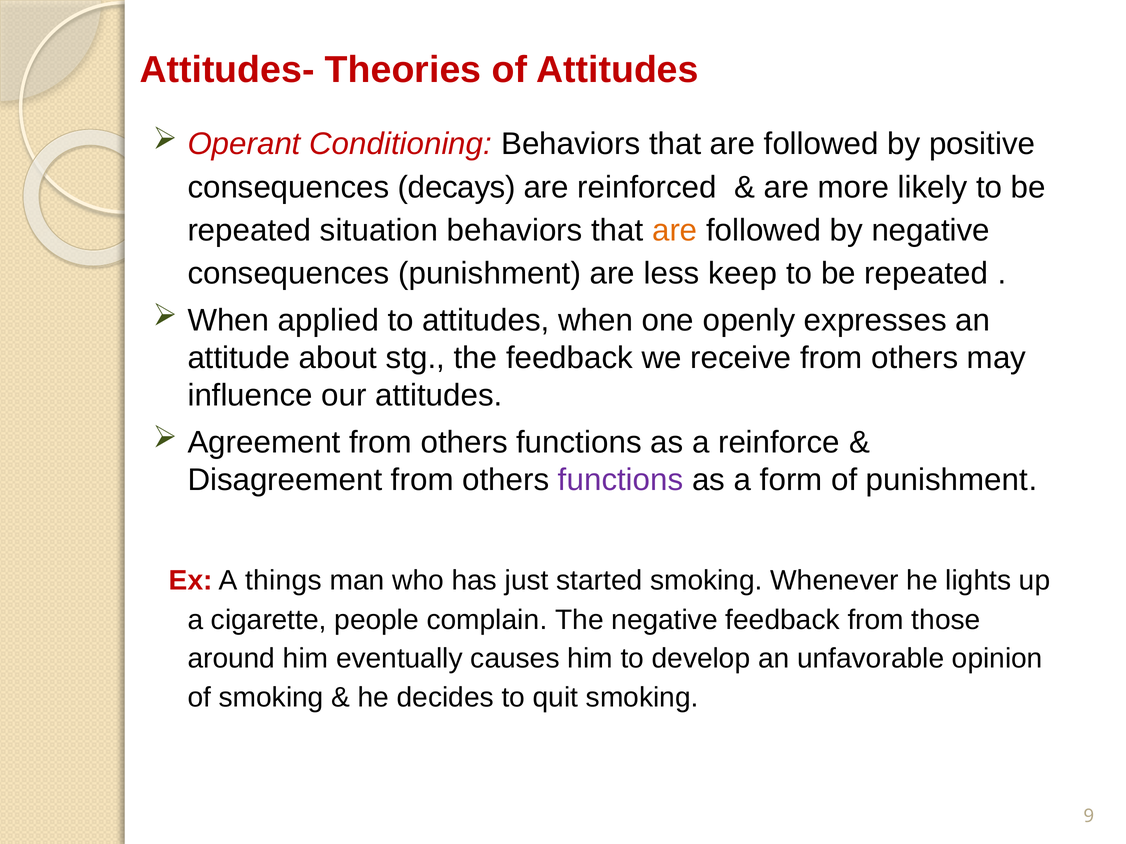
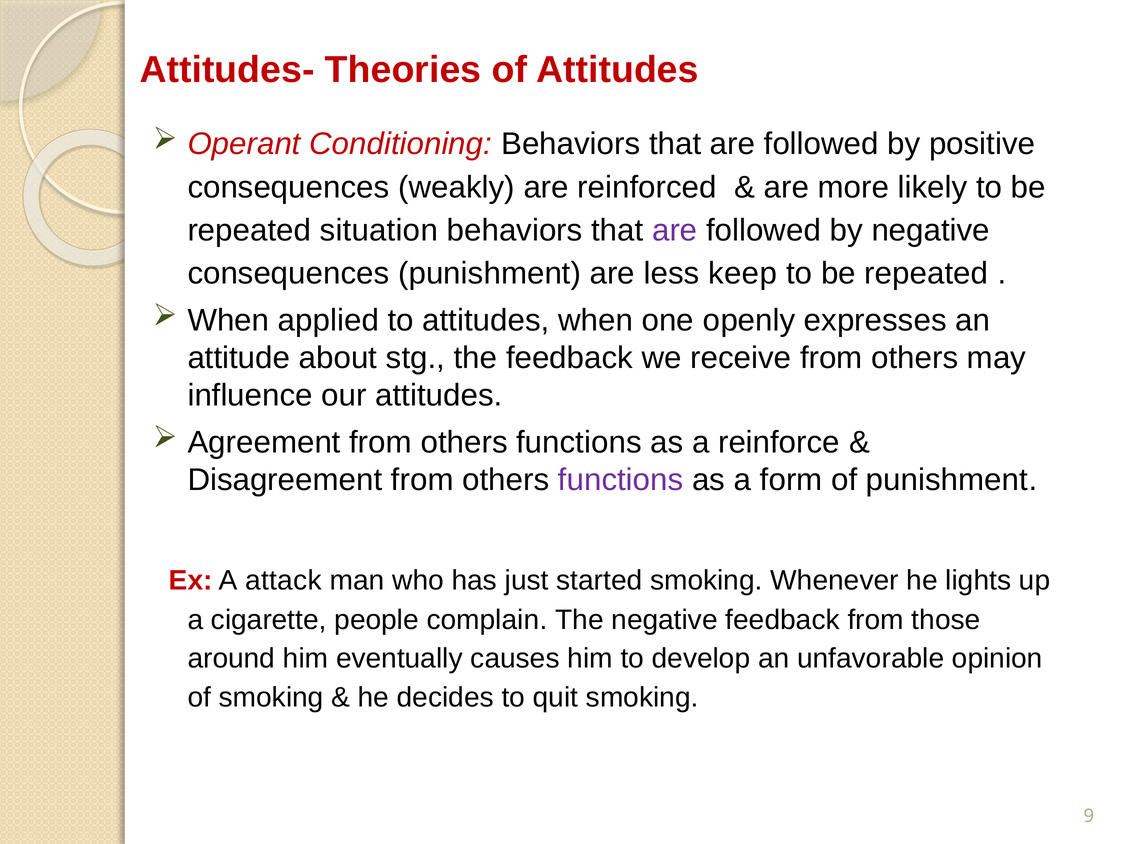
decays: decays -> weakly (457, 187)
are colour: orange -> purple (675, 230)
things: things -> attack (283, 581)
